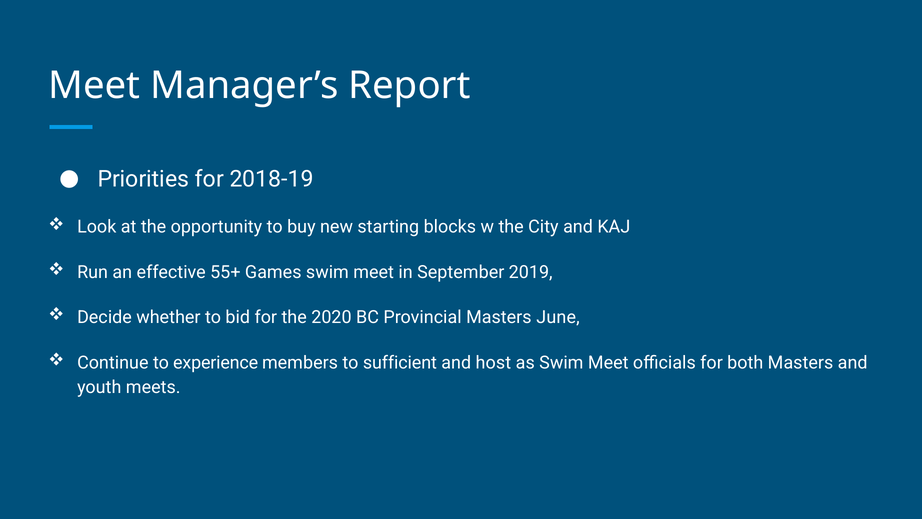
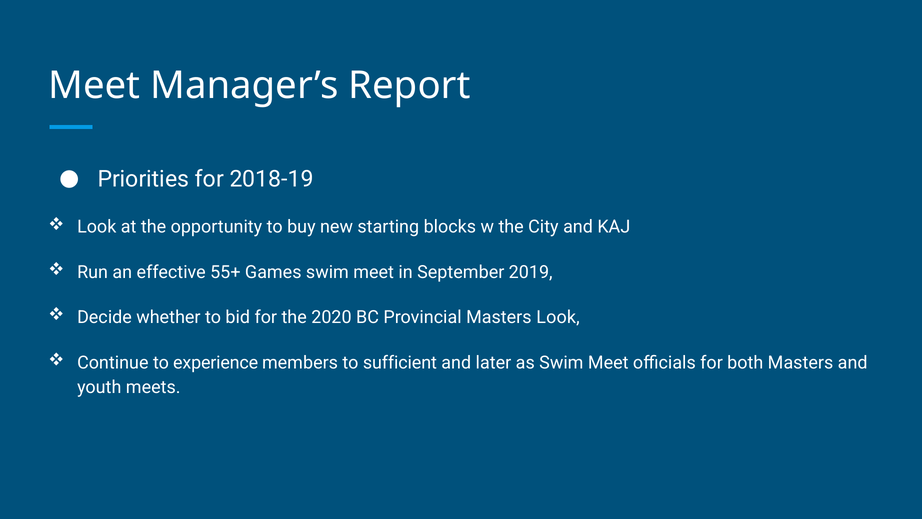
Masters June: June -> Look (558, 317)
host: host -> later (493, 362)
